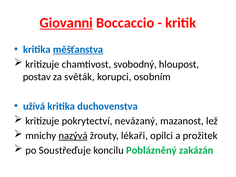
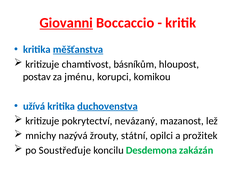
svobodný: svobodný -> básníkům (135, 64)
světák: světák -> jménu (80, 77)
osobním: osobním -> komikou (152, 77)
duchovenstva underline: none -> present (108, 106)
nazývá underline: present -> none (73, 136)
lékaři: lékaři -> státní (135, 136)
Poblázněný: Poblázněný -> Desdemona (152, 150)
